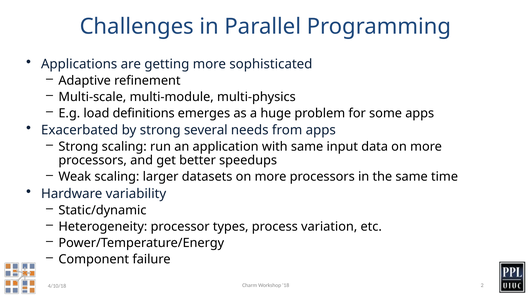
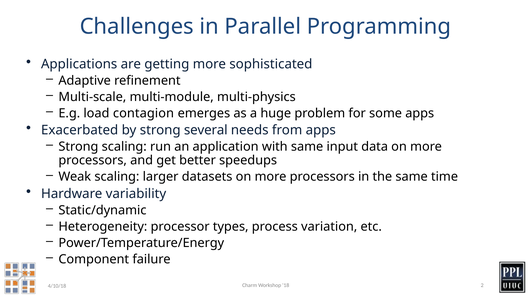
definitions: definitions -> contagion (143, 113)
